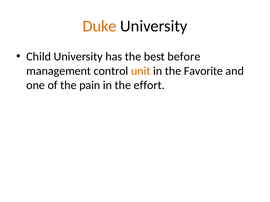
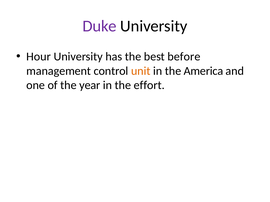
Duke colour: orange -> purple (100, 26)
Child: Child -> Hour (39, 57)
Favorite: Favorite -> America (203, 71)
pain: pain -> year (90, 85)
